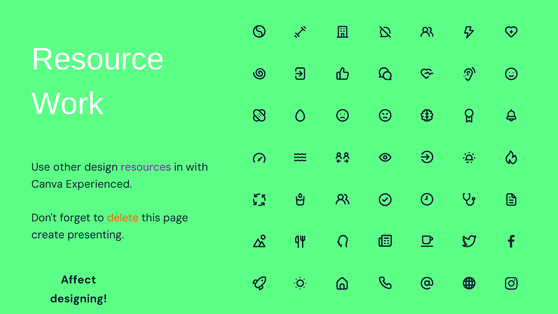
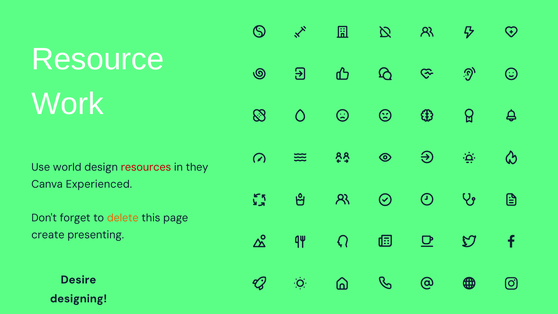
other: other -> world (67, 167)
resources colour: purple -> red (146, 167)
with: with -> they (197, 167)
Affect: Affect -> Desire (78, 280)
